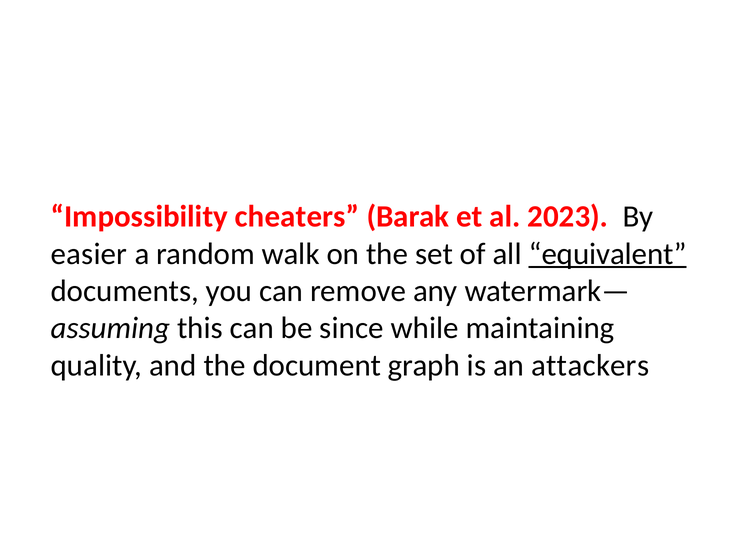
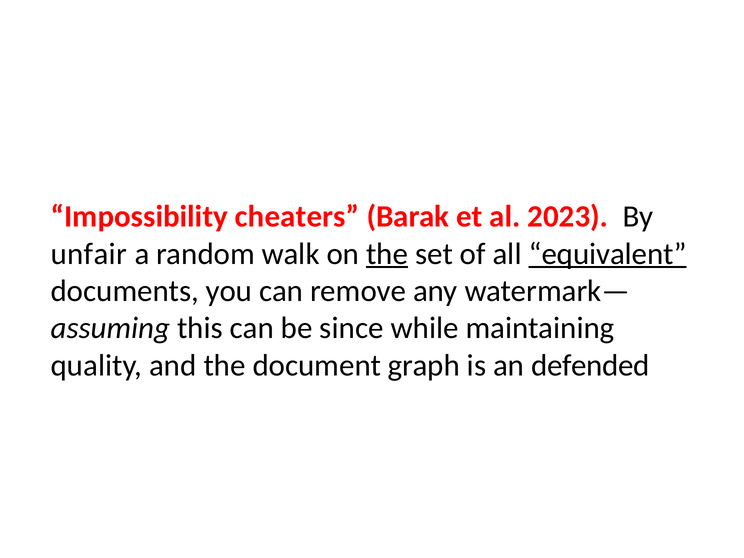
easier: easier -> unfair (89, 254)
the underline: none -> present (387, 254)
attackers: attackers -> defended (590, 365)
